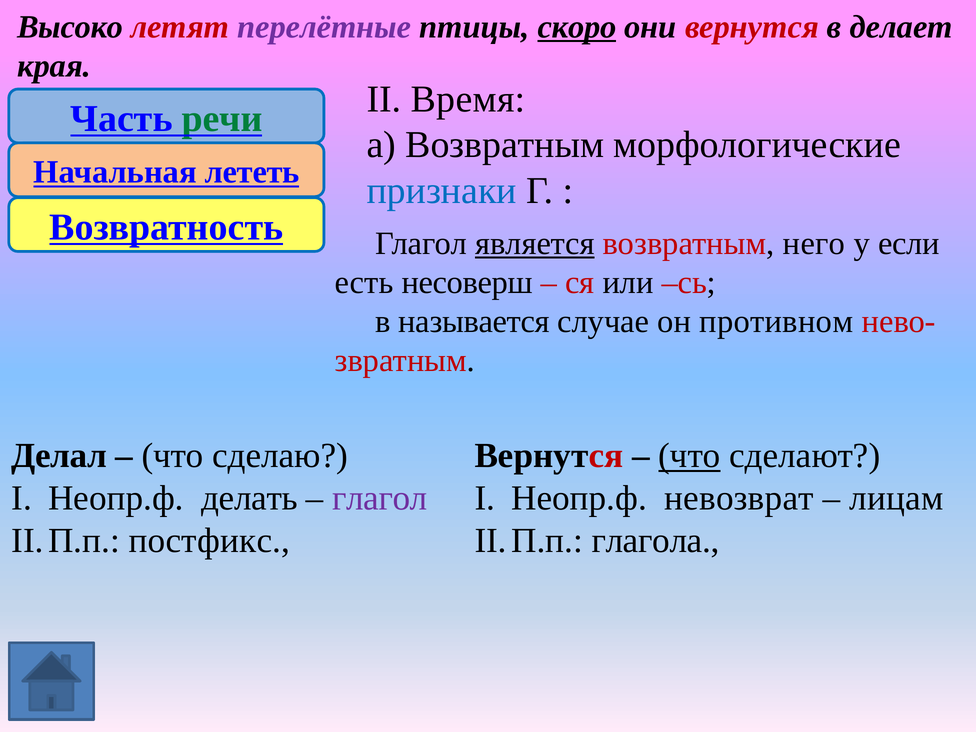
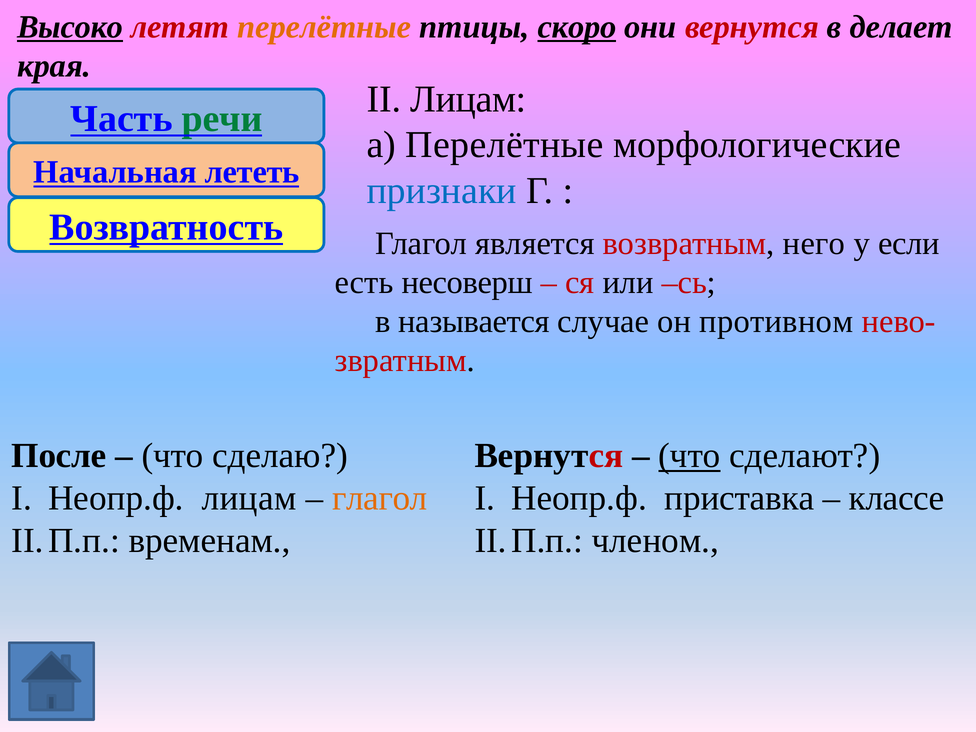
Высоко underline: none -> present (70, 27)
перелётные colour: purple -> orange (324, 27)
II Время: Время -> Лицам (468, 99)
а Возвратным: Возвратным -> Перелётные (504, 145)
является underline: present -> none (535, 244)
Делал: Делал -> После (59, 456)
Неопр.ф делать: делать -> лицам (249, 498)
глагол colour: purple -> orange (380, 498)
невозврат: невозврат -> приставка (739, 498)
лицам: лицам -> классе (897, 498)
постфикс: постфикс -> временам (210, 540)
глагола: глагола -> членом (655, 540)
